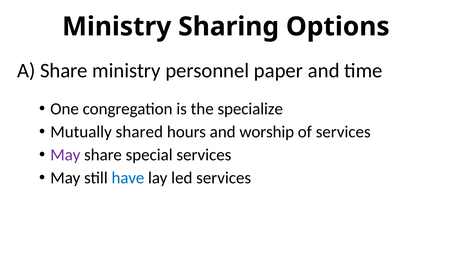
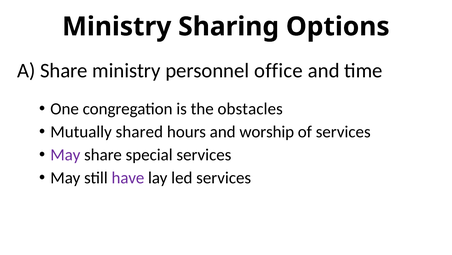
paper: paper -> office (278, 71)
specialize: specialize -> obstacles (250, 108)
have colour: blue -> purple (128, 177)
